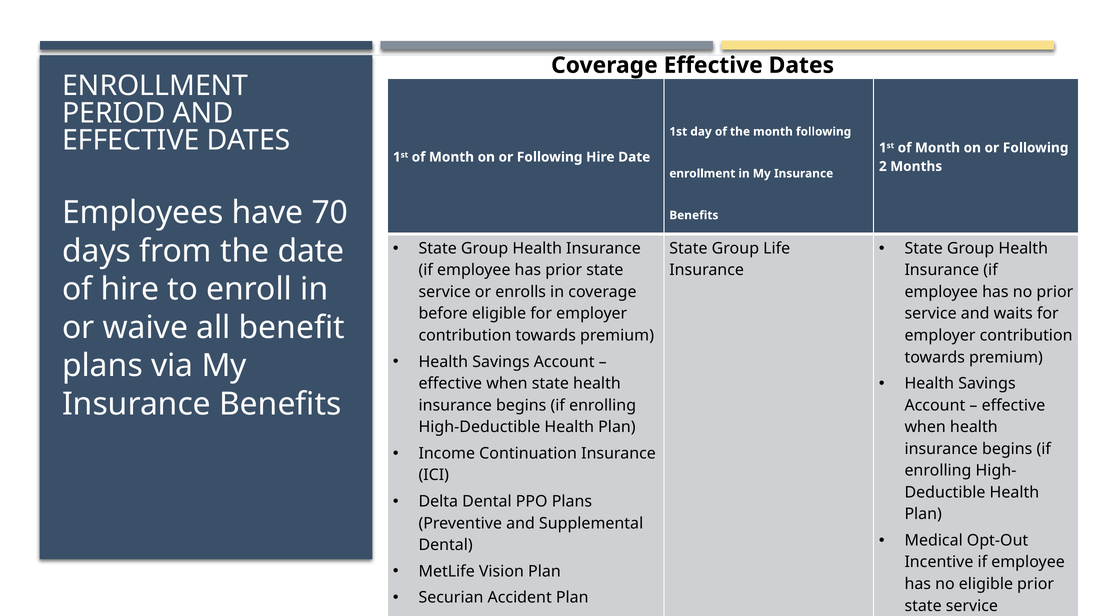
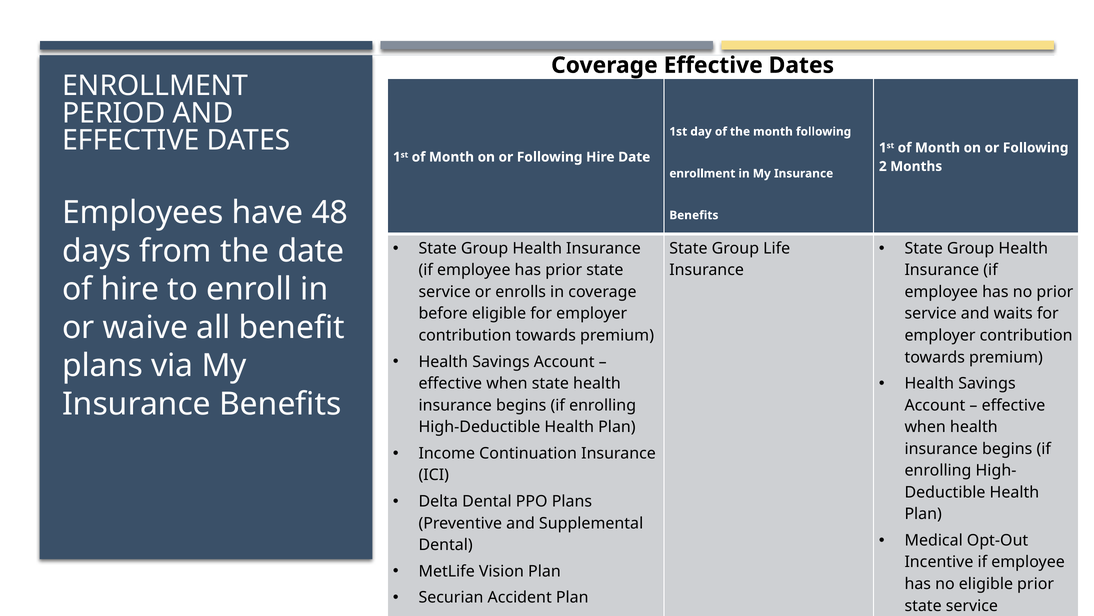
70: 70 -> 48 (330, 213)
